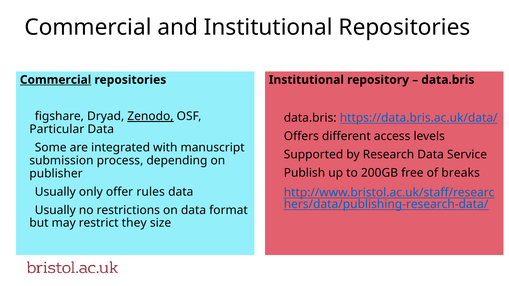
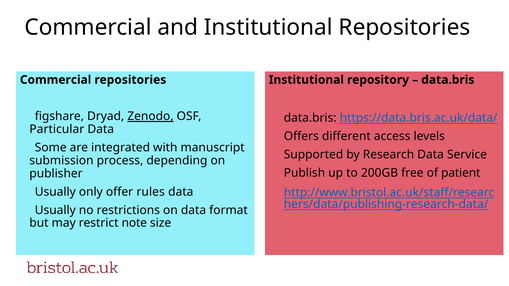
Commercial underline: present -> none (56, 80)
breaks: breaks -> patient (461, 173)
they: they -> note (134, 223)
